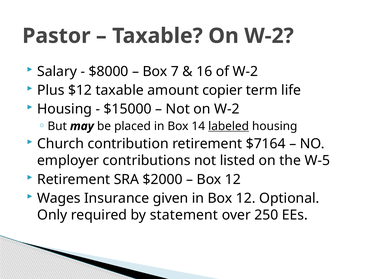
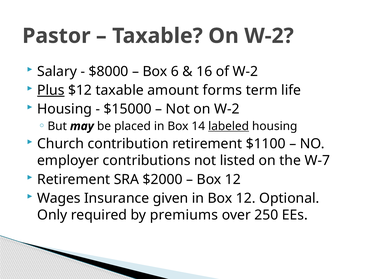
7: 7 -> 6 (175, 71)
Plus underline: none -> present (51, 90)
copier: copier -> forms (222, 90)
$7164: $7164 -> $1100 (266, 144)
W-5: W-5 -> W-7 (317, 161)
statement: statement -> premiums (184, 215)
